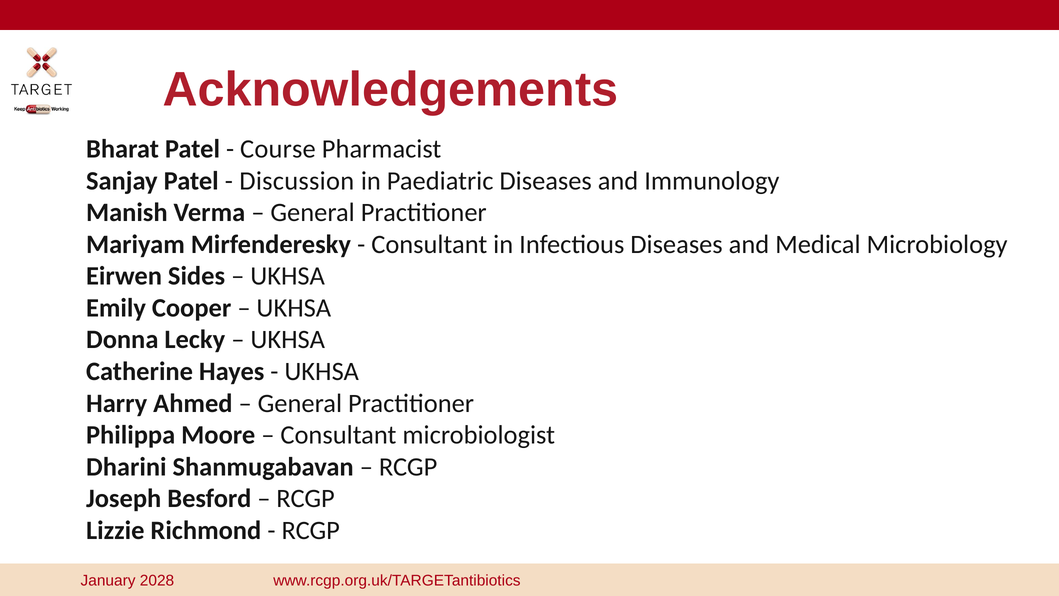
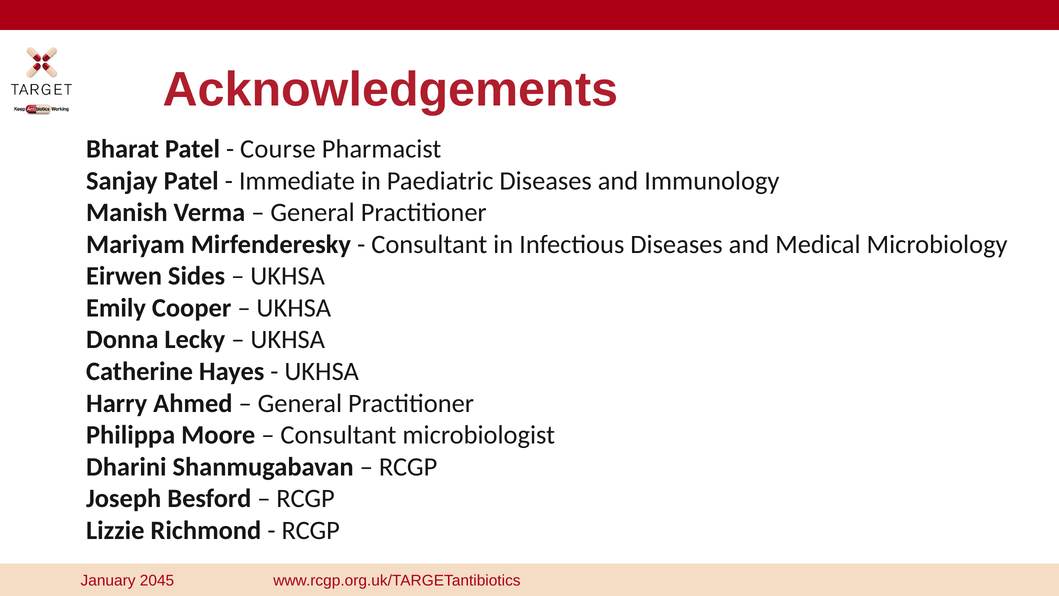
Discussion: Discussion -> Immediate (297, 181)
2028: 2028 -> 2045 (157, 580)
